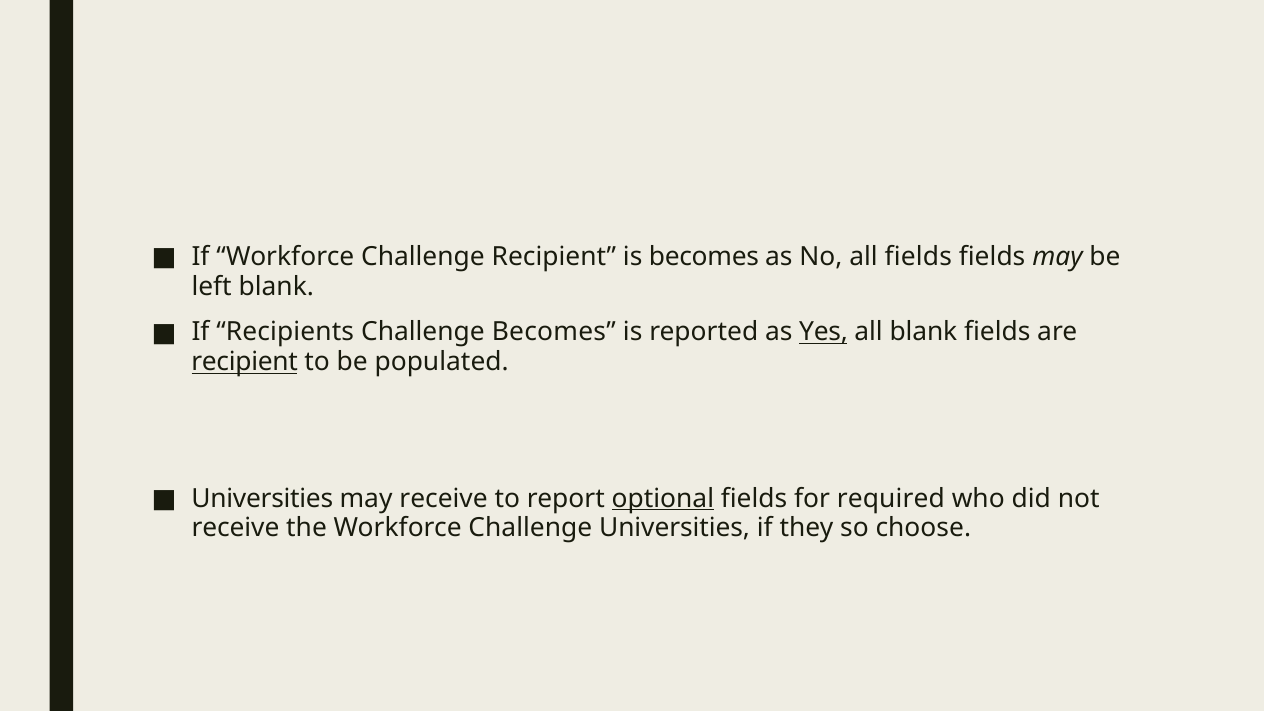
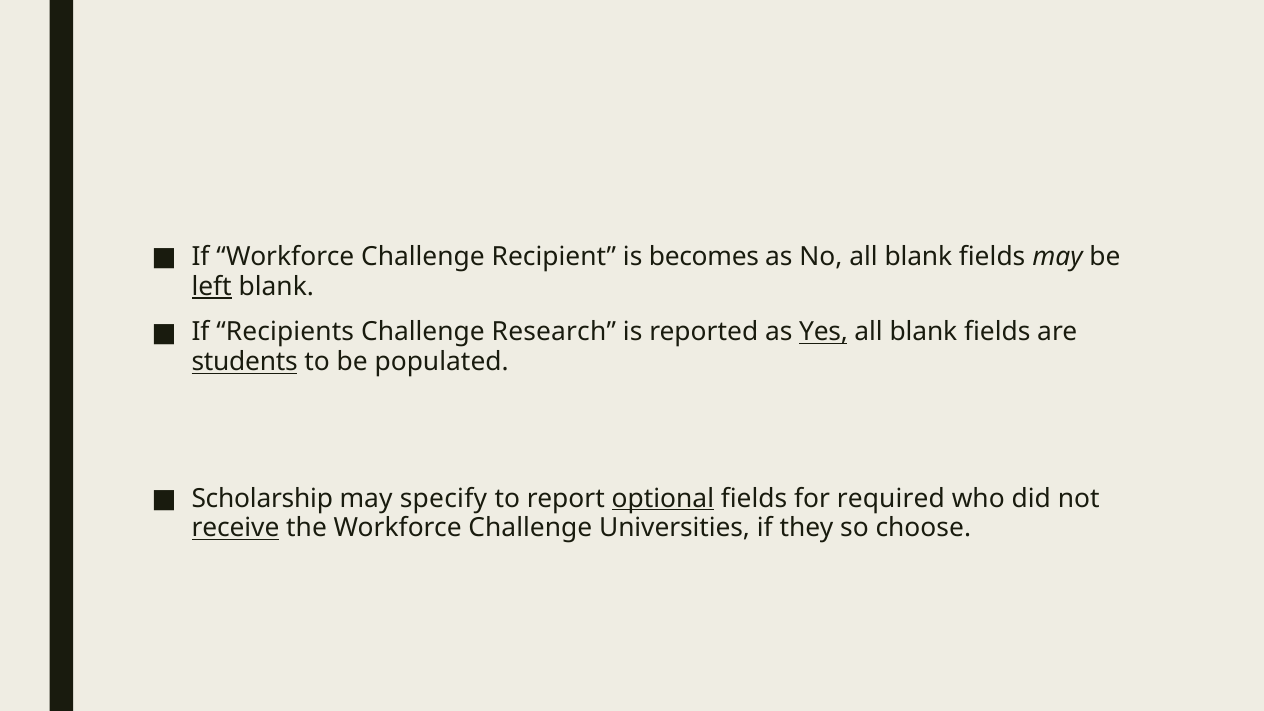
No all fields: fields -> blank (918, 257)
left underline: none -> present (212, 287)
Challenge Becomes: Becomes -> Research (554, 332)
recipient: recipient -> students (245, 362)
Universities: Universities -> Scholarship (262, 498)
may receive: receive -> specify (443, 498)
receive underline: none -> present (235, 528)
